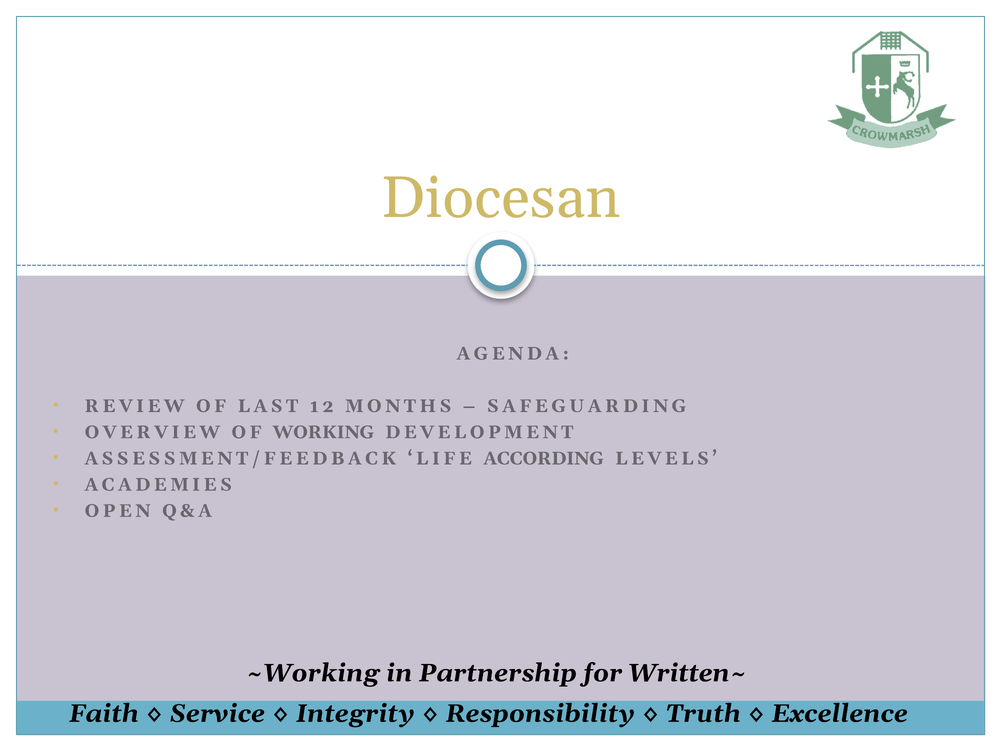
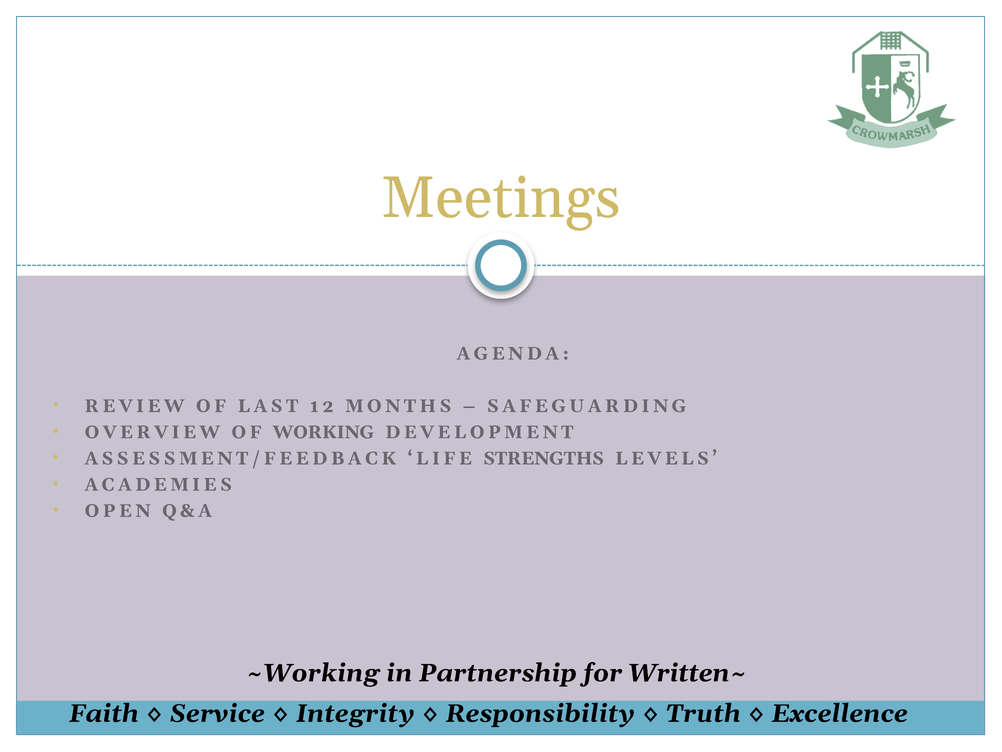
Diocesan: Diocesan -> Meetings (501, 198)
ACCORDING: ACCORDING -> STRENGTHS (544, 458)
